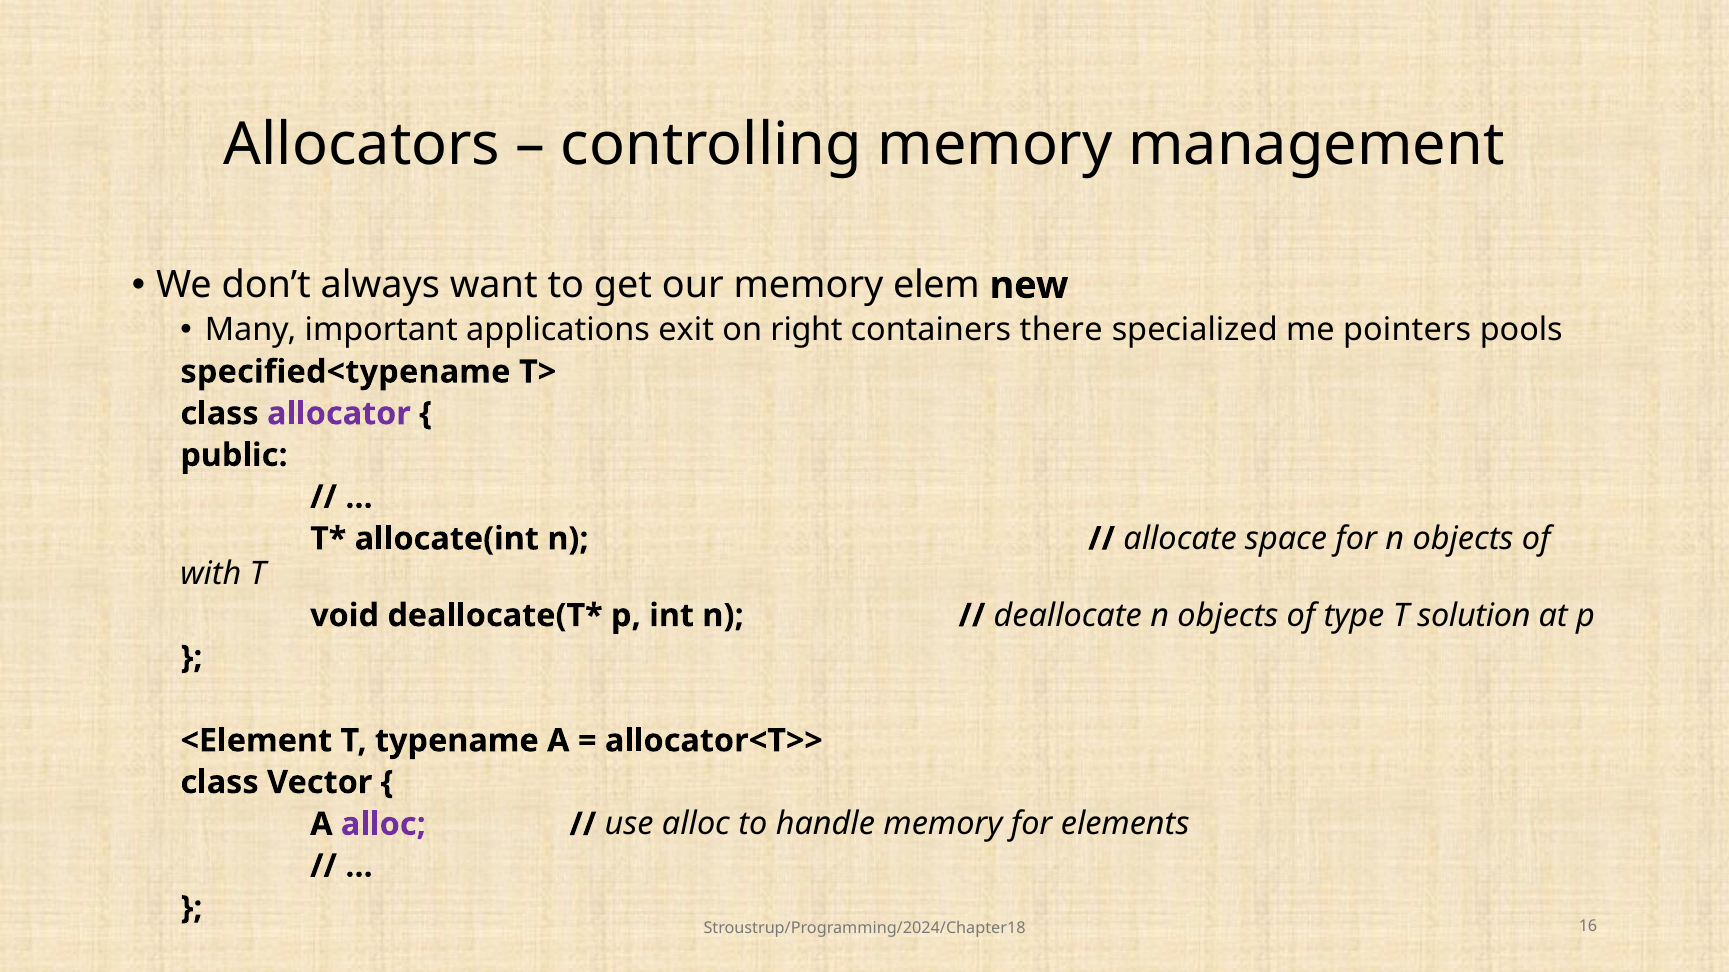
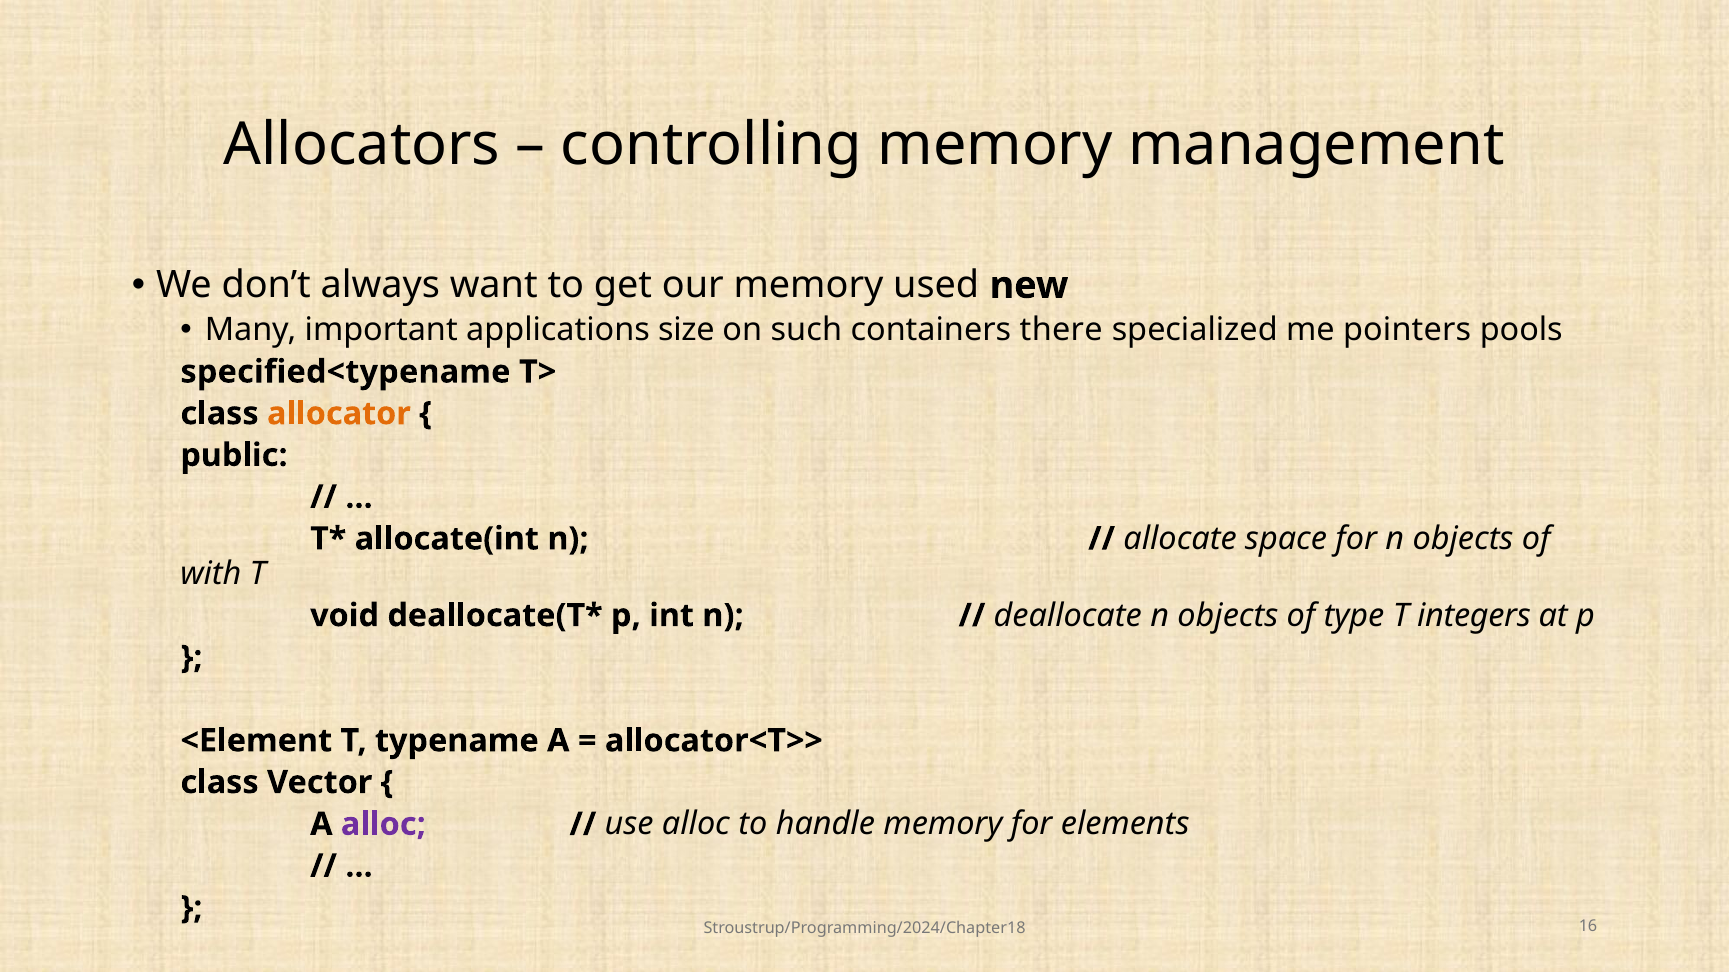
elem: elem -> used (936, 286)
exit: exit -> size (686, 330)
right: right -> such (806, 330)
allocator colour: purple -> orange (339, 414)
solution: solution -> integers (1474, 616)
